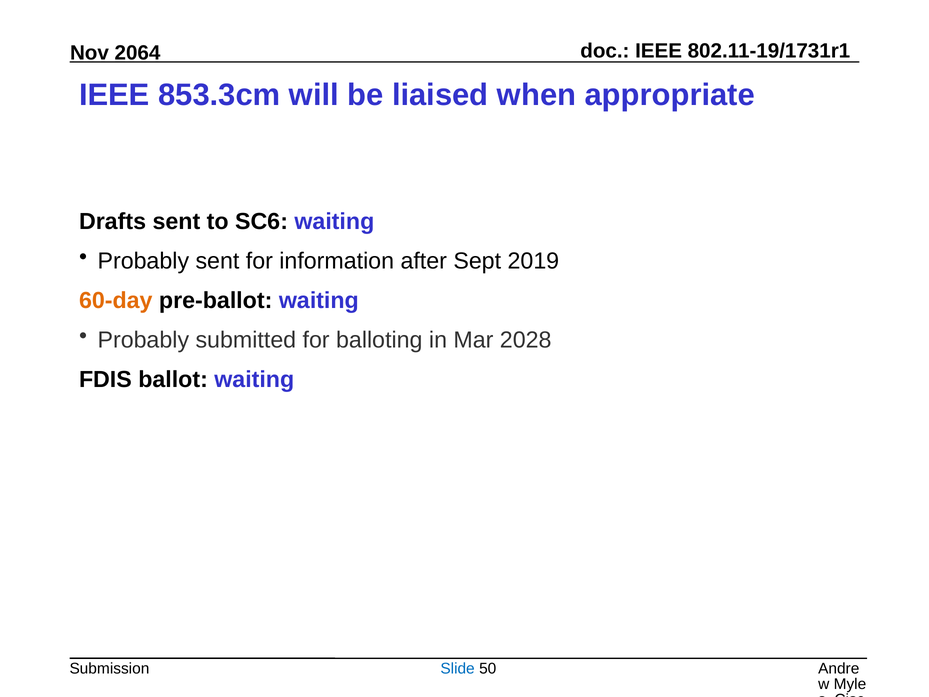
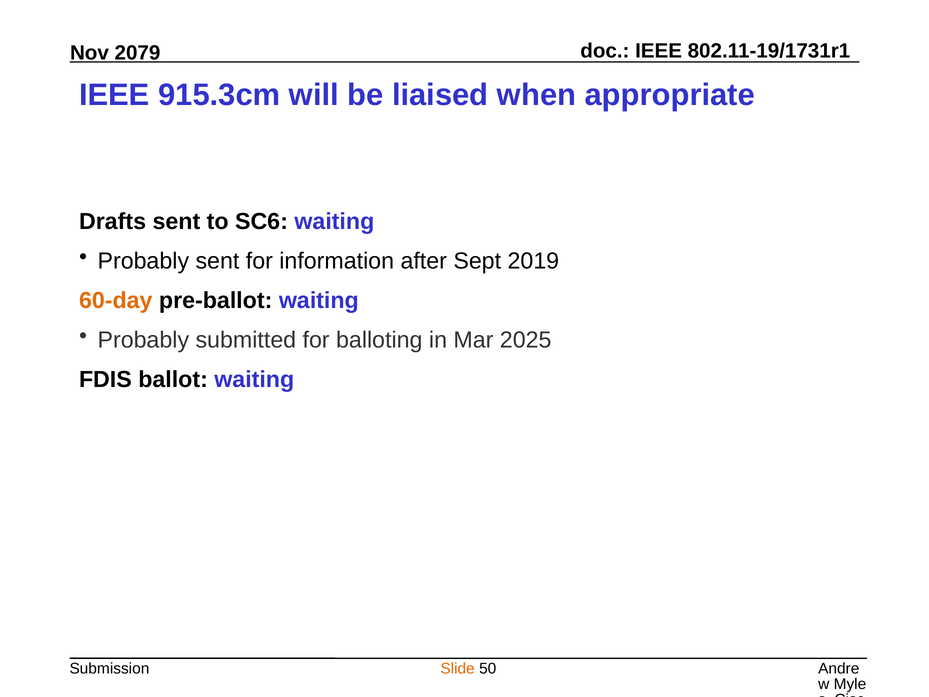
2064: 2064 -> 2079 (137, 53)
853.3cm: 853.3cm -> 915.3cm (219, 95)
2028: 2028 -> 2025 (526, 340)
Slide colour: blue -> orange (458, 668)
